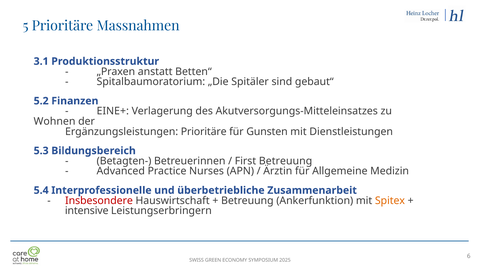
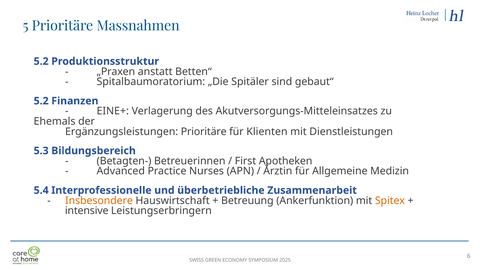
3.1: 3.1 -> 5.2 (41, 61)
Wohnen: Wohnen -> Ehemals (55, 121)
Gunsten: Gunsten -> Klienten (267, 132)
First Betreuung: Betreuung -> Apotheken (286, 161)
Insbesondere colour: red -> orange (99, 201)
